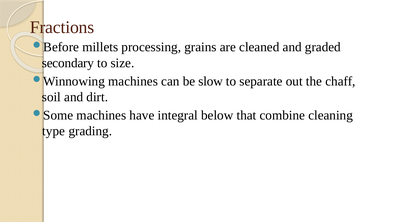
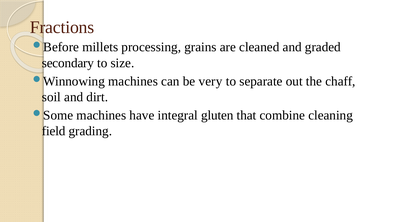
slow: slow -> very (210, 81)
below: below -> gluten (217, 115)
type: type -> field (54, 131)
